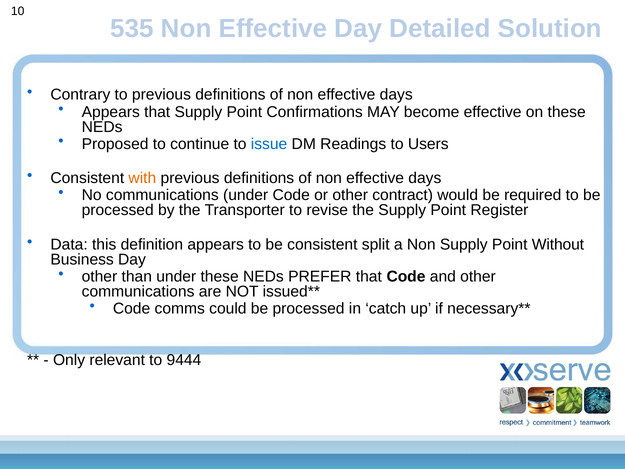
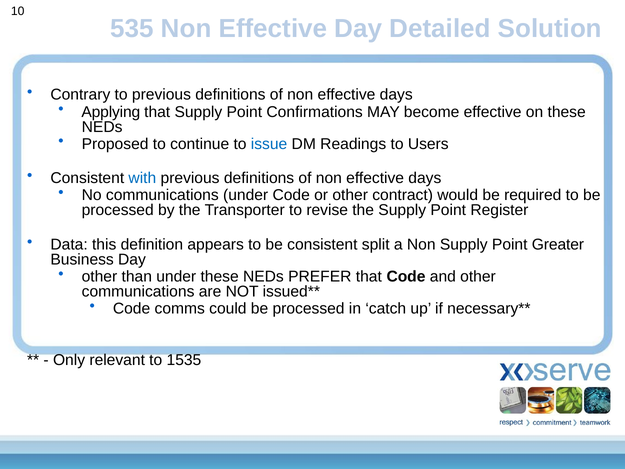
Appears: Appears -> Applying (111, 112)
with colour: orange -> blue (142, 178)
Without: Without -> Greater (558, 244)
9444: 9444 -> 1535 (184, 360)
